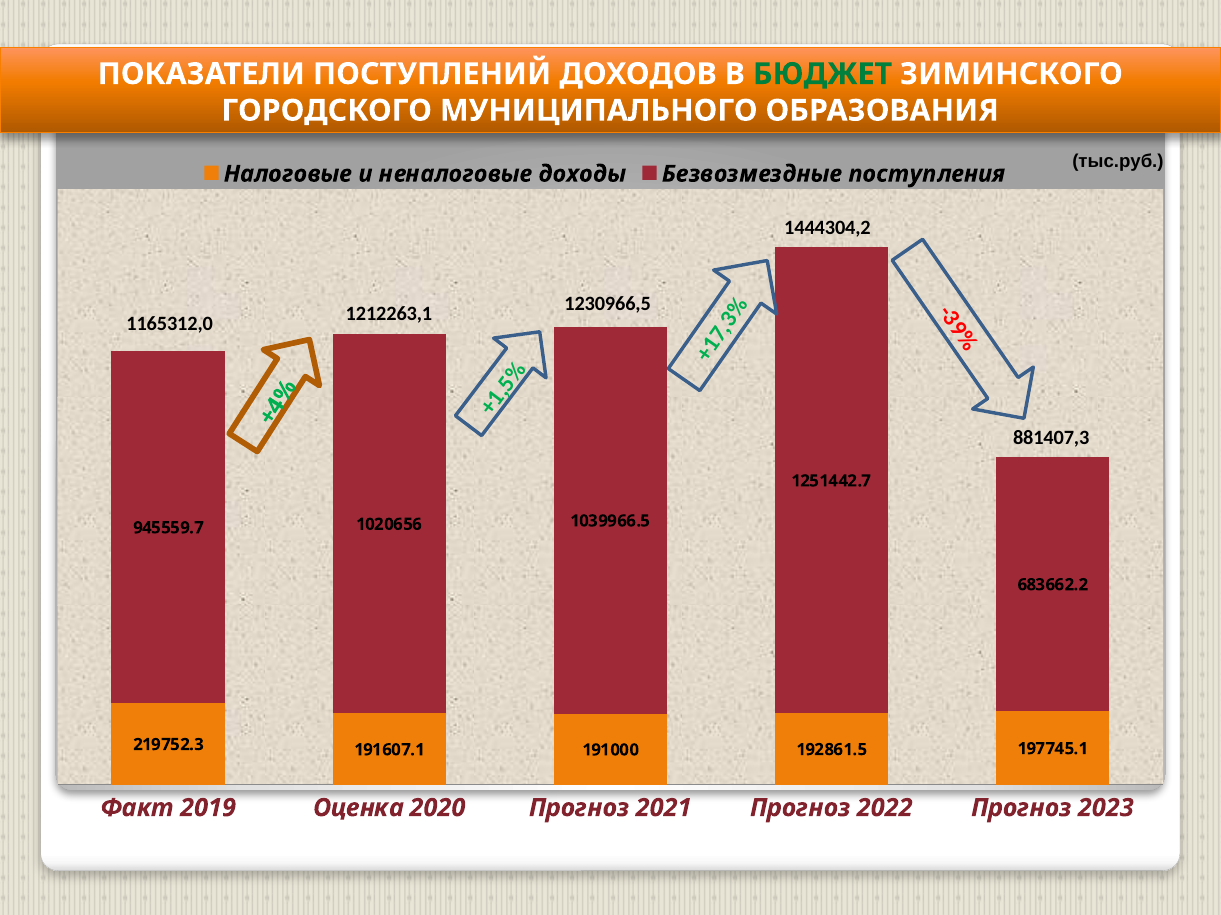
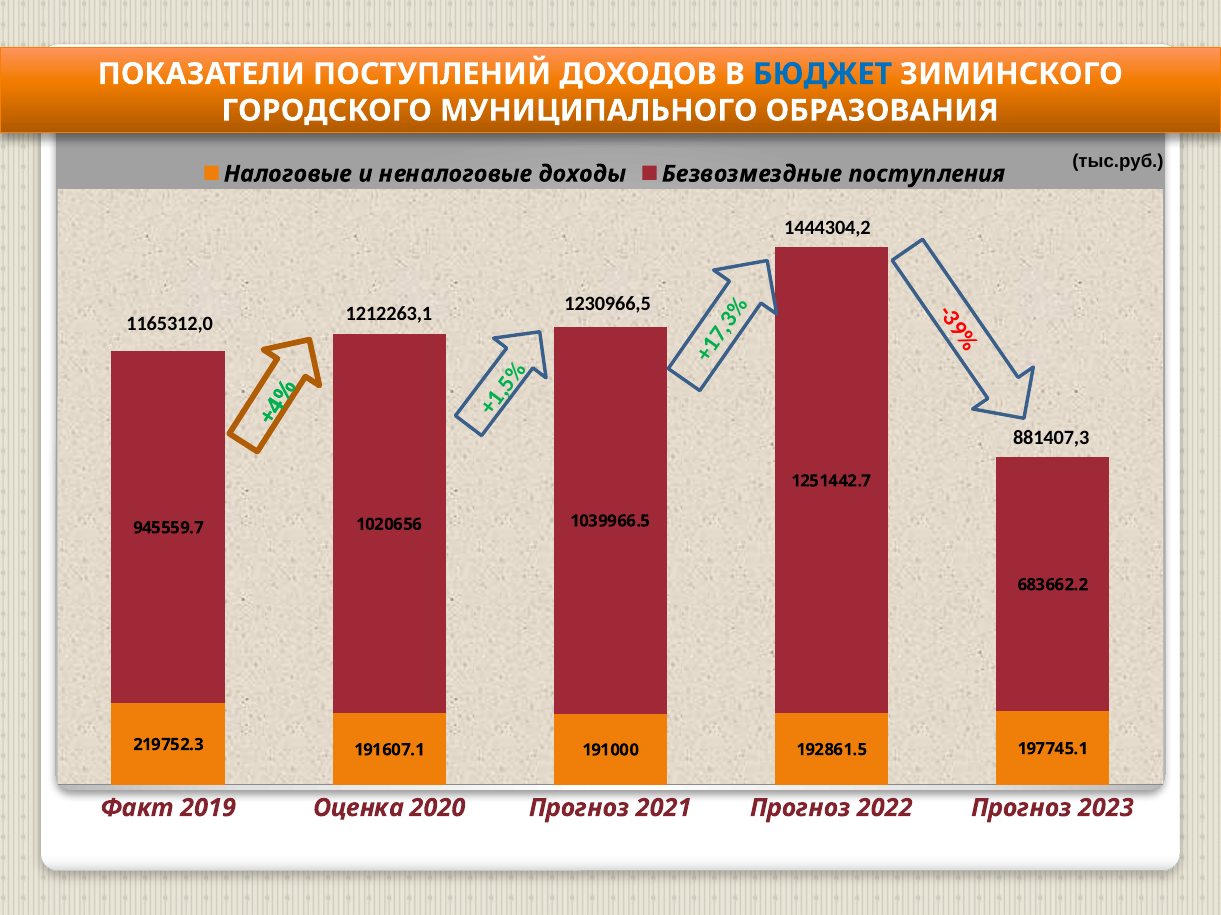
БЮДЖЕТ colour: green -> blue (822, 74)
